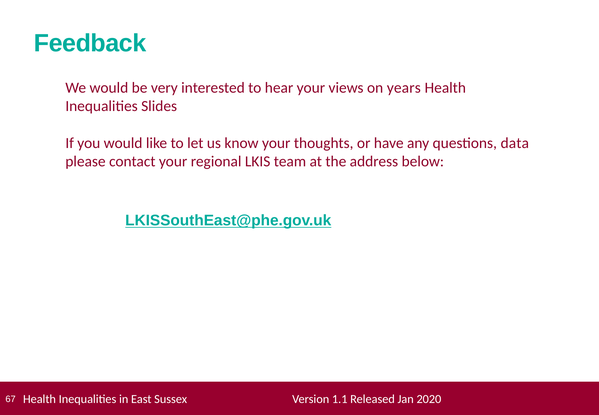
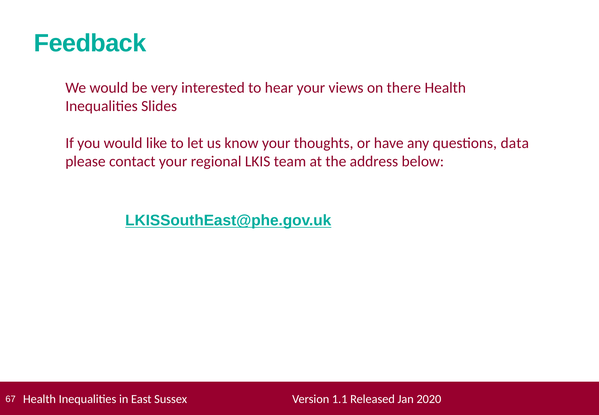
years: years -> there (404, 88)
